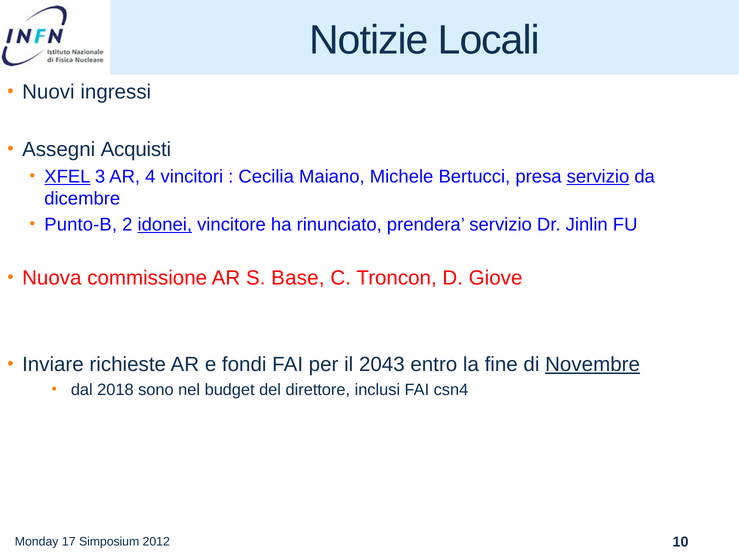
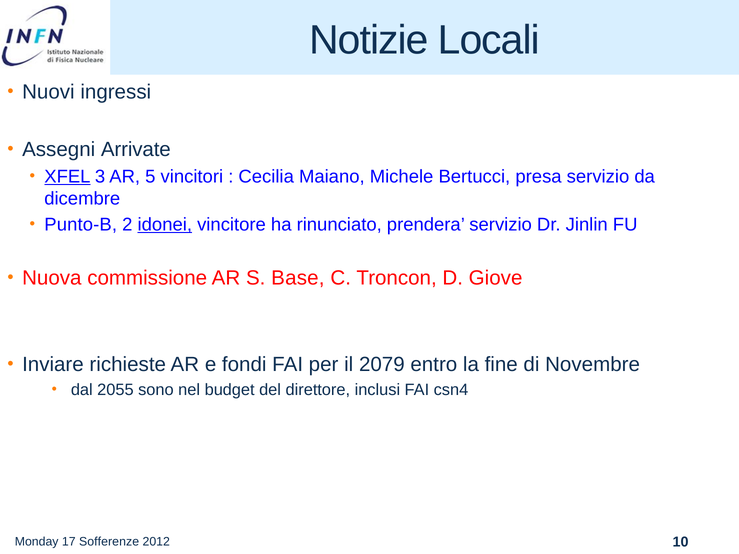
Acquisti: Acquisti -> Arrivate (136, 150)
4: 4 -> 5 (150, 177)
servizio underline: present -> none (598, 177)
2043: 2043 -> 2079 (382, 365)
Novembre underline: present -> none (593, 365)
2018: 2018 -> 2055 (115, 390)
Simposium: Simposium -> Sofferenze (109, 542)
